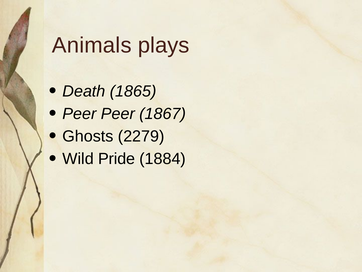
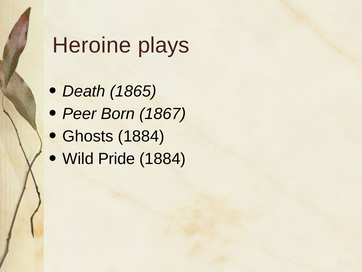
Animals: Animals -> Heroine (92, 45)
Peer Peer: Peer -> Born (118, 114)
Ghosts 2279: 2279 -> 1884 (141, 136)
